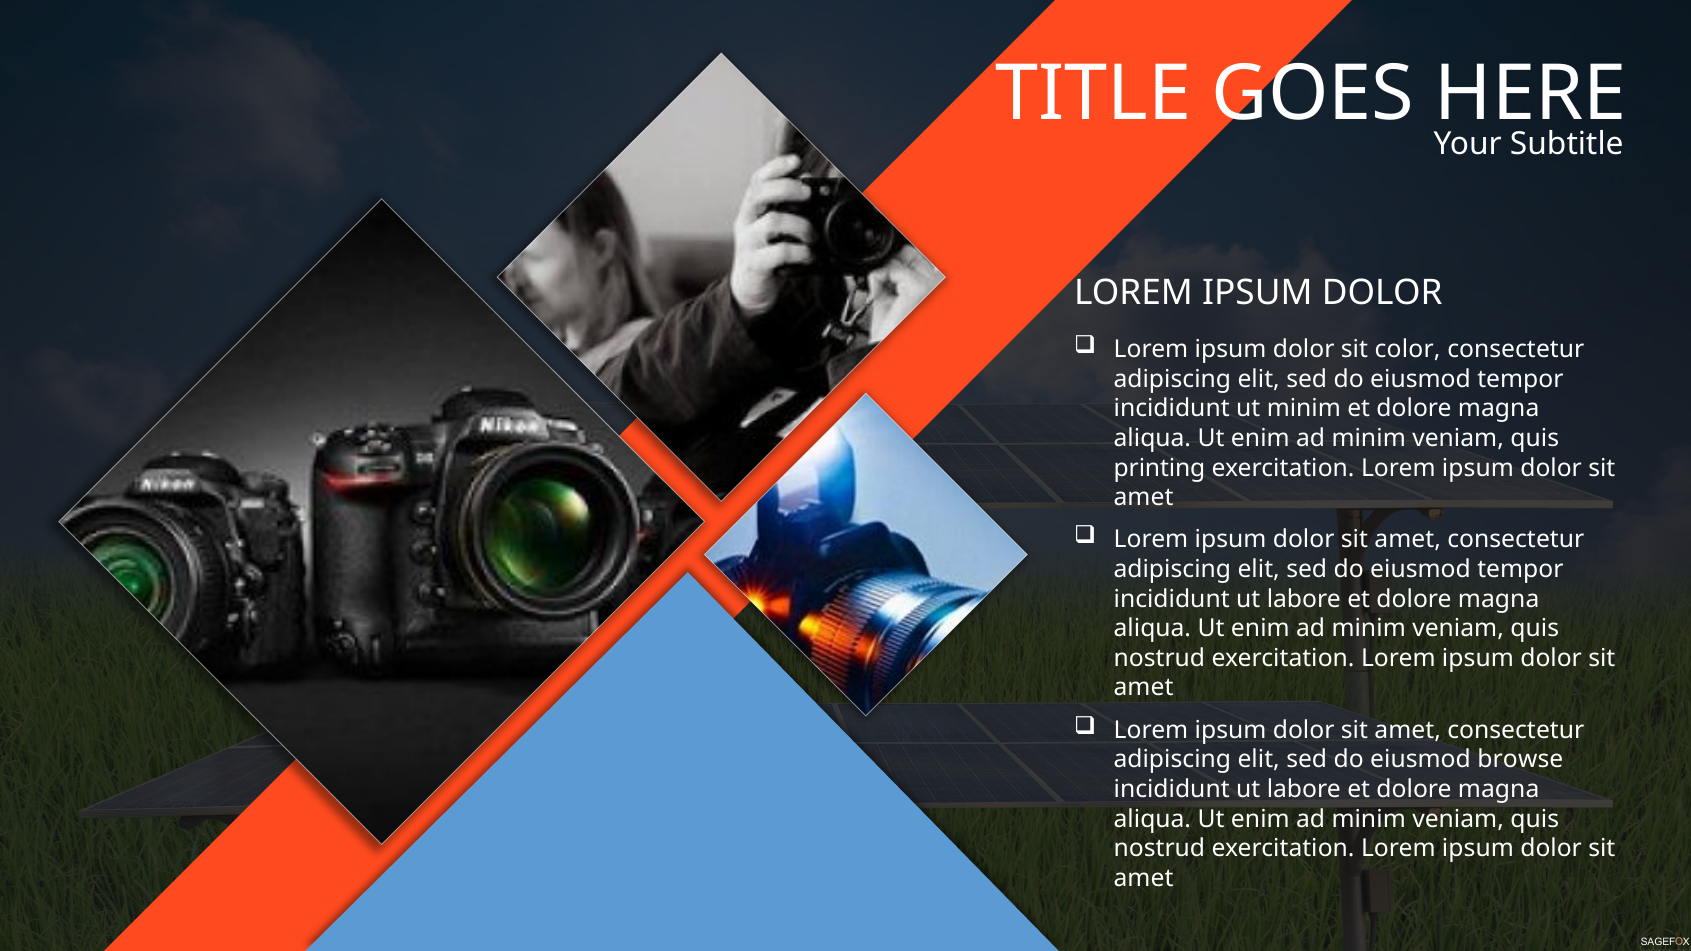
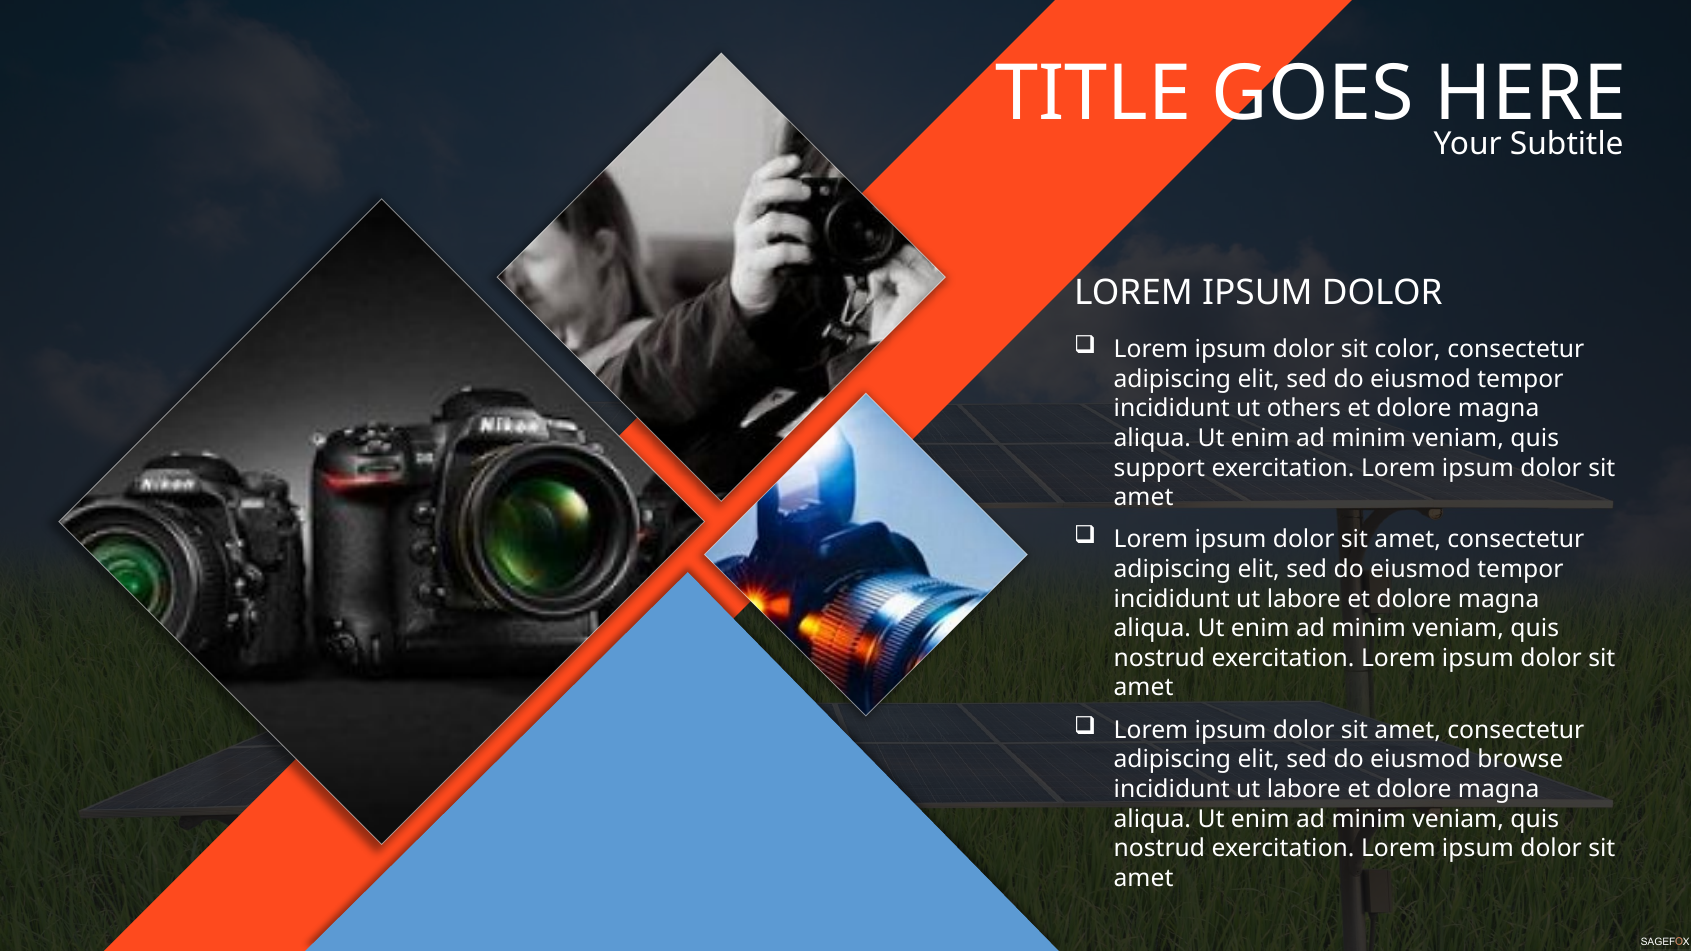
ut minim: minim -> others (1304, 409)
printing: printing -> support (1159, 468)
